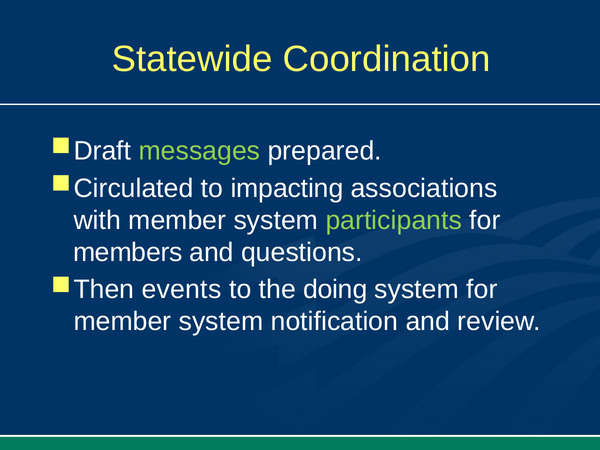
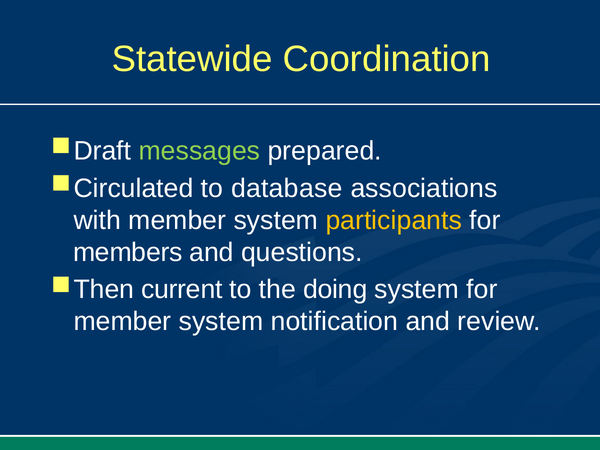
impacting: impacting -> database (287, 188)
participants colour: light green -> yellow (394, 220)
events: events -> current (182, 290)
